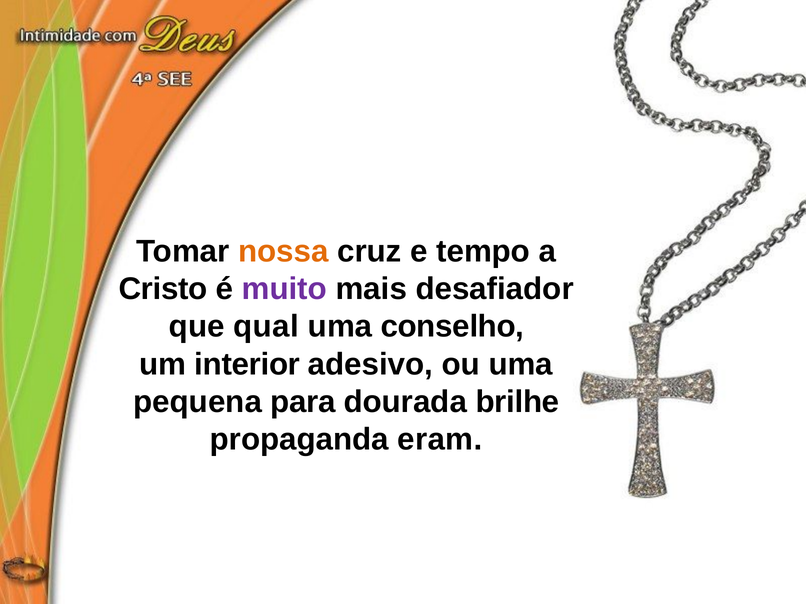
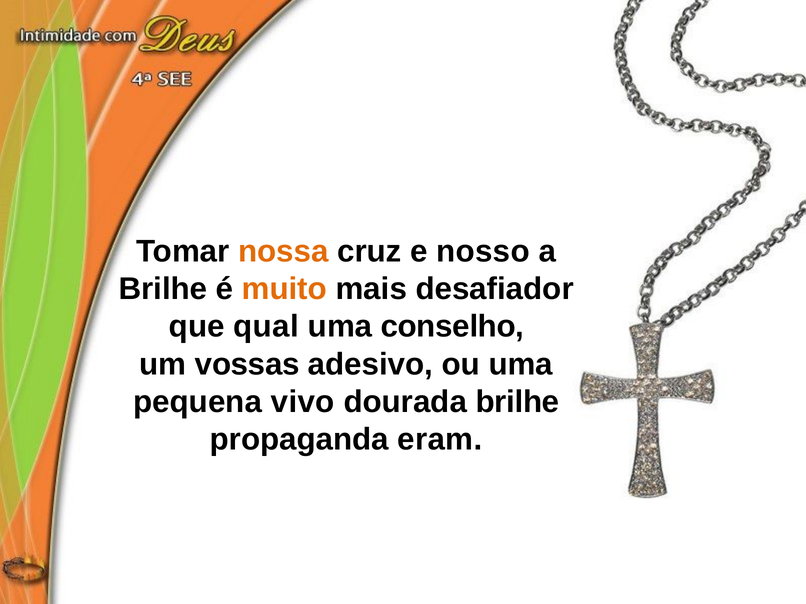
tempo: tempo -> nosso (483, 252)
Cristo: Cristo -> Brilhe (163, 289)
muito colour: purple -> orange (284, 289)
interior: interior -> vossas (247, 365)
para: para -> vivo (303, 402)
